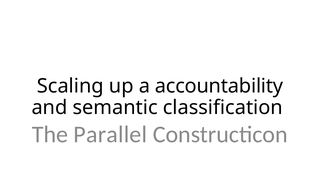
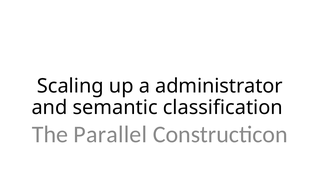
accountability: accountability -> administrator (219, 86)
